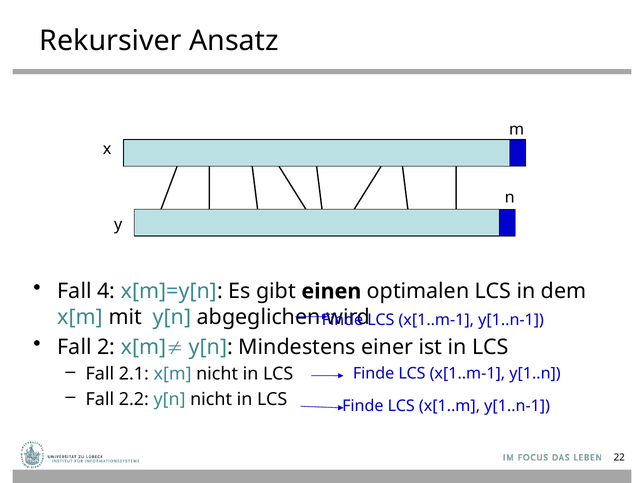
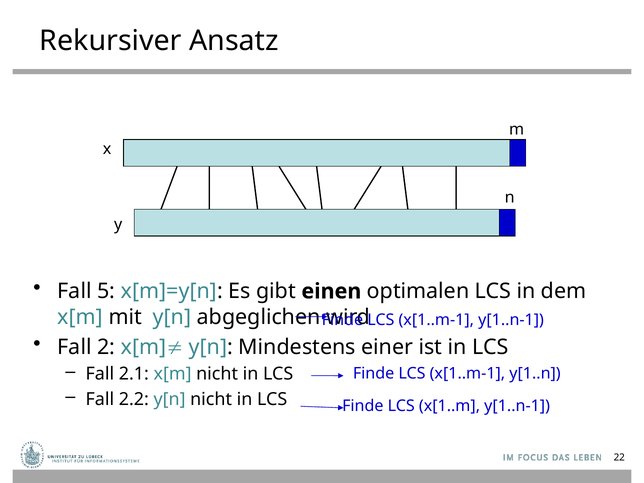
4: 4 -> 5 (106, 291)
